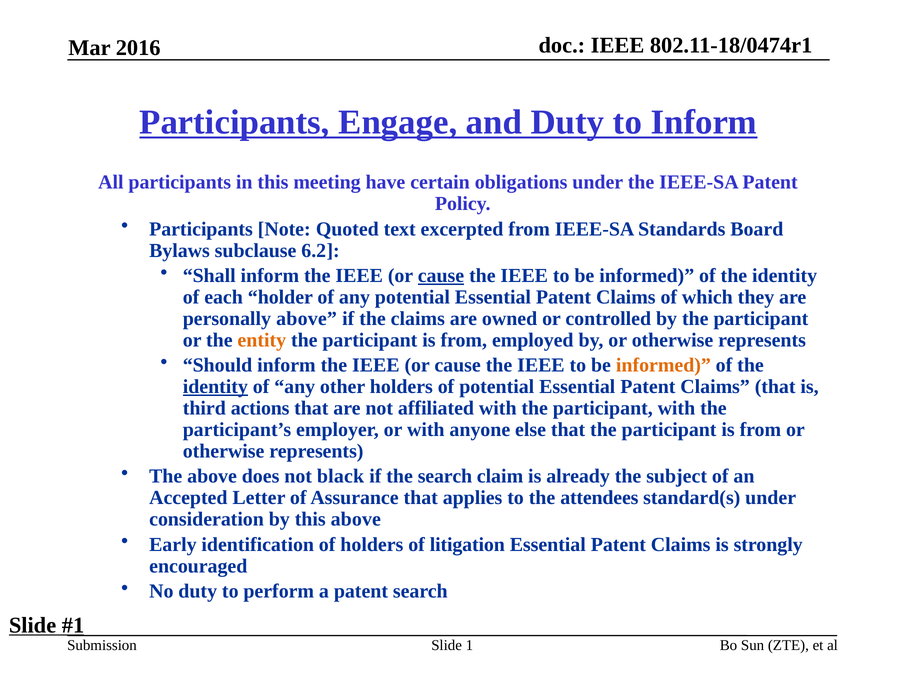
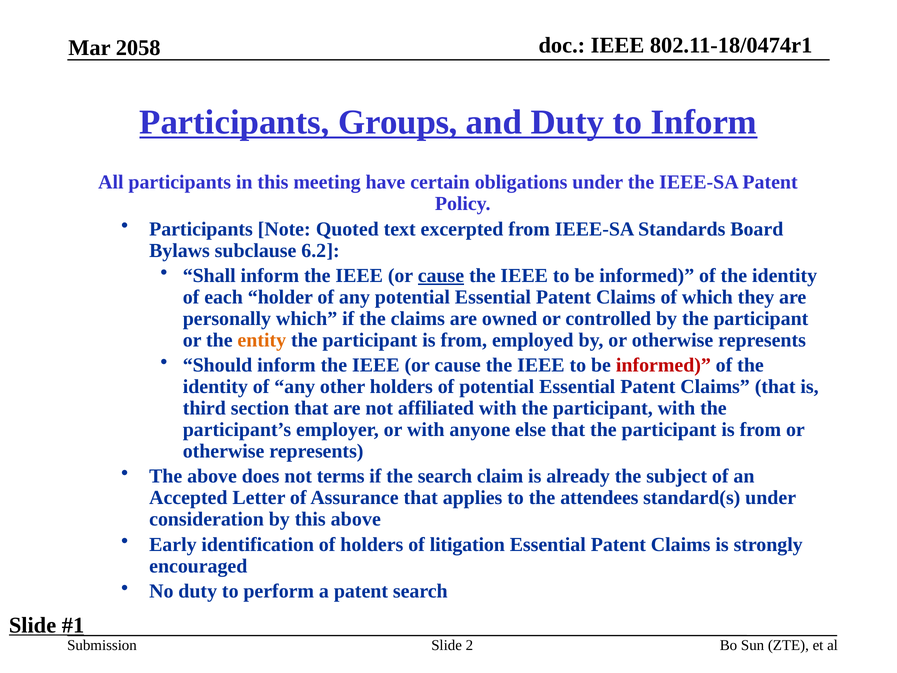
2016: 2016 -> 2058 (138, 48)
Engage: Engage -> Groups (398, 122)
personally above: above -> which (307, 319)
informed colour: orange -> red (663, 365)
identity underline: present -> none (215, 387)
actions: actions -> section (260, 408)
black: black -> terms (341, 476)
1: 1 -> 2 (469, 645)
